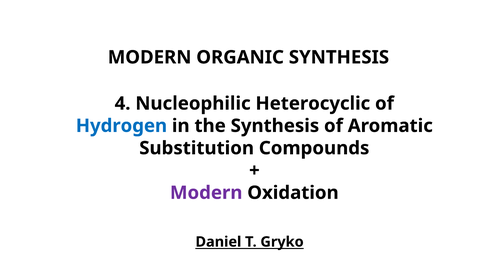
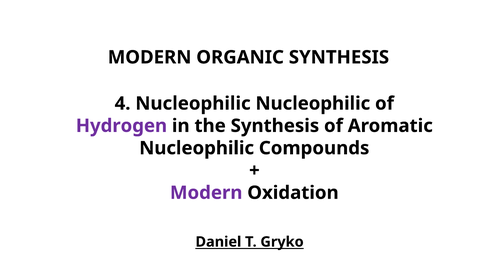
Nucleophilic Heterocyclic: Heterocyclic -> Nucleophilic (313, 104)
Hydrogen colour: blue -> purple (121, 126)
Substitution: Substitution -> Nucleophilic (197, 148)
